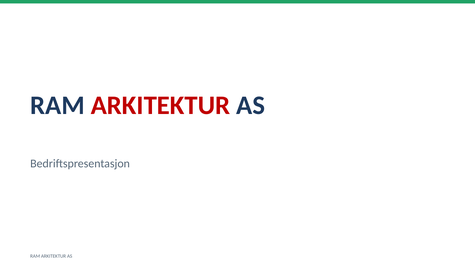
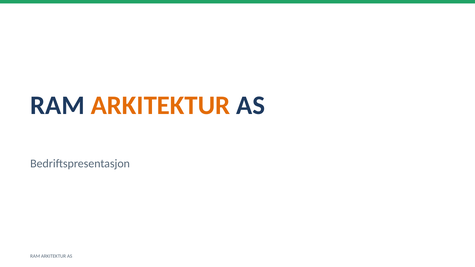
ARKITEKTUR colour: red -> orange (160, 105)
